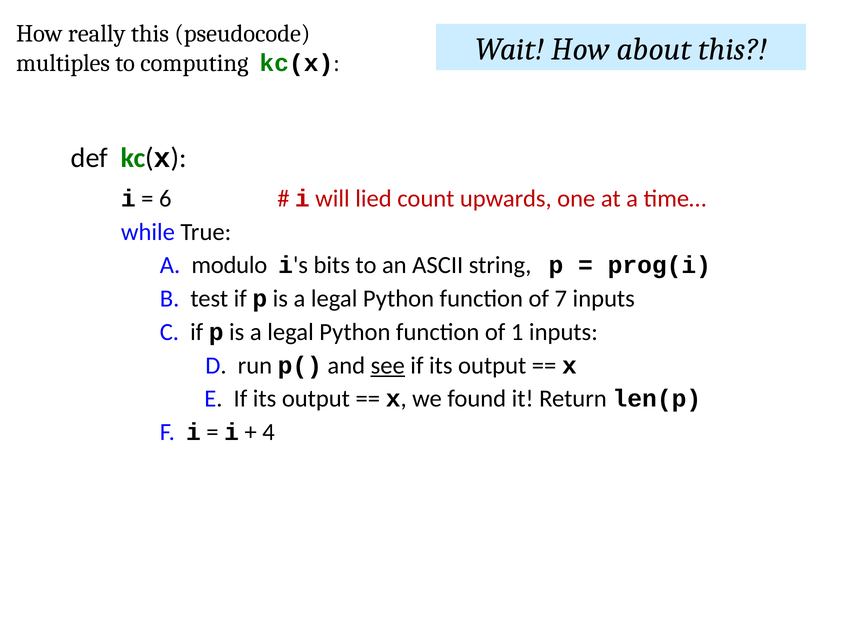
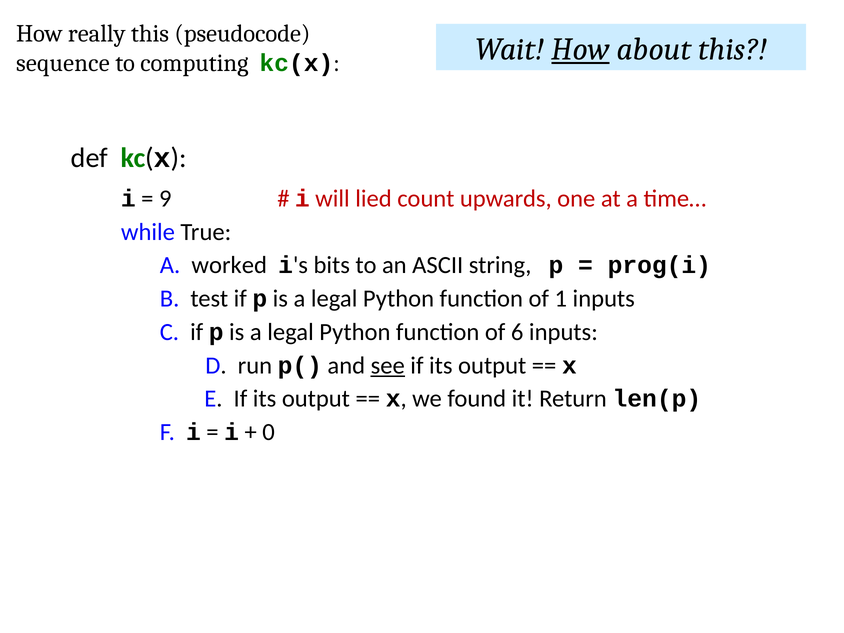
How underline: none -> present (580, 49)
multiples: multiples -> sequence (63, 63)
6: 6 -> 9 (165, 198)
modulo: modulo -> worked (229, 265)
7: 7 -> 1 (561, 299)
1: 1 -> 6 (517, 332)
4: 4 -> 0 (269, 432)
